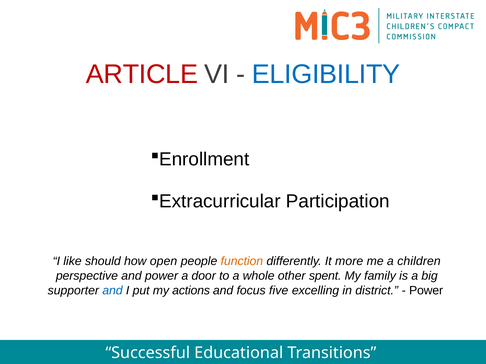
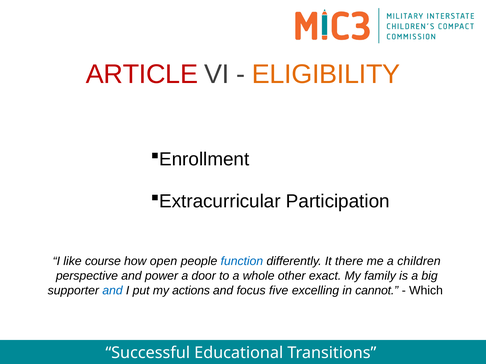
ELIGIBILITY colour: blue -> orange (326, 74)
should: should -> course (103, 262)
function colour: orange -> blue (242, 262)
more: more -> there (349, 262)
spent: spent -> exact (325, 276)
district: district -> cannot (377, 291)
Power: Power -> Which (426, 291)
